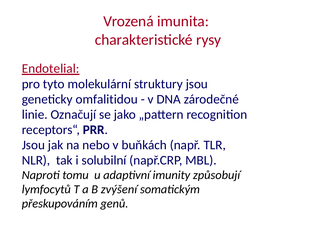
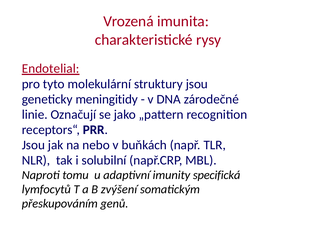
omfalitidou: omfalitidou -> meningitidy (107, 99)
způsobují: způsobují -> specifická (217, 175)
